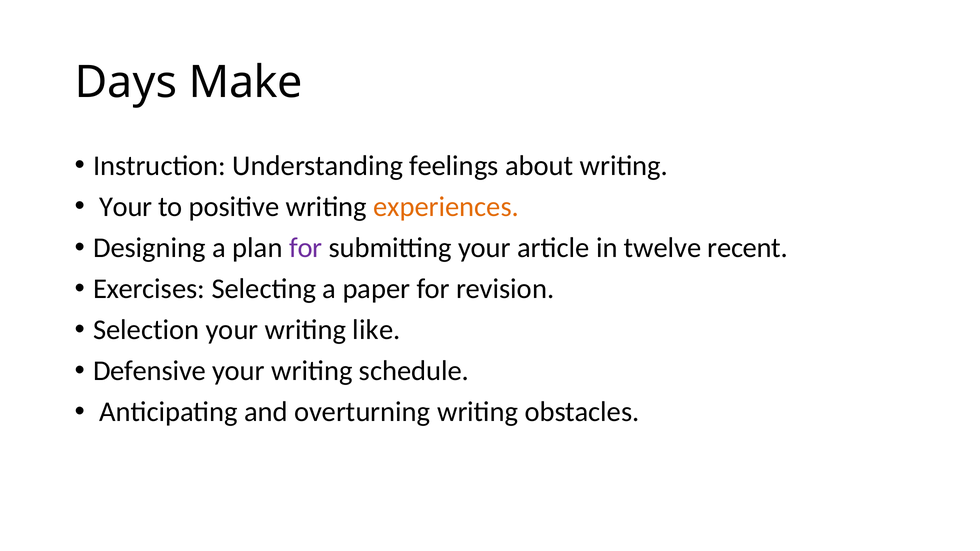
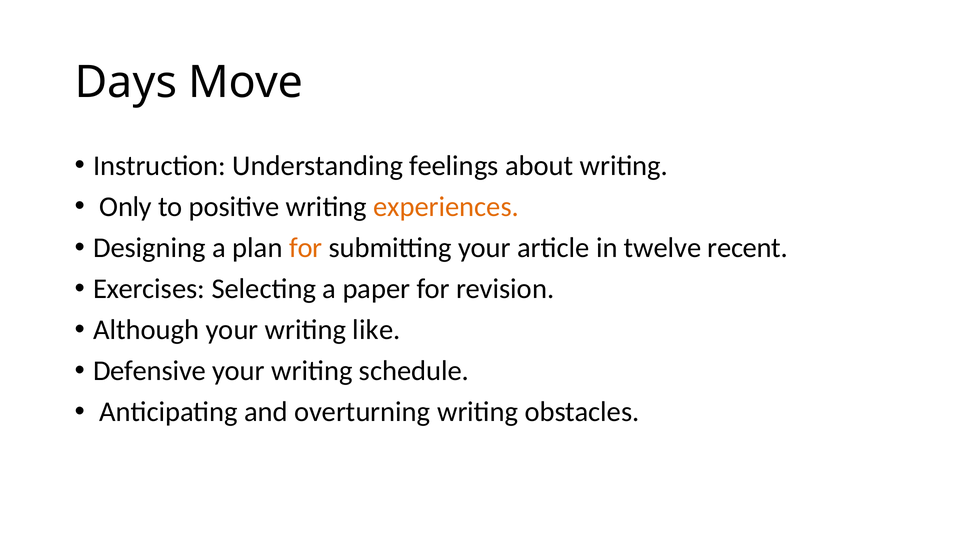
Make: Make -> Move (246, 82)
Your: Your -> Only (126, 207)
for colour: purple -> orange (306, 248)
Selection: Selection -> Although (146, 330)
